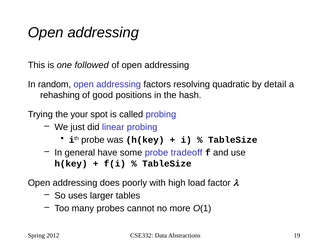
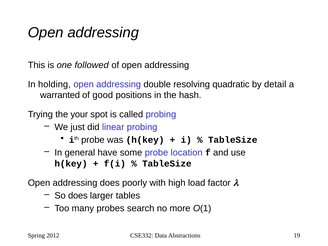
random: random -> holding (54, 84)
factors: factors -> double (157, 84)
rehashing: rehashing -> warranted (60, 95)
tradeoff: tradeoff -> location (187, 153)
So uses: uses -> does (78, 196)
cannot: cannot -> search (141, 208)
